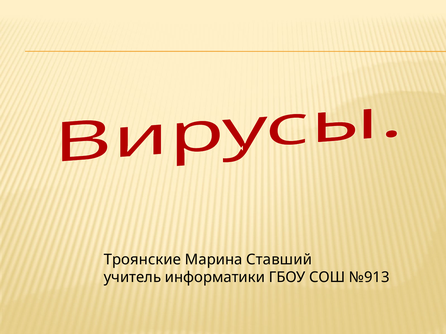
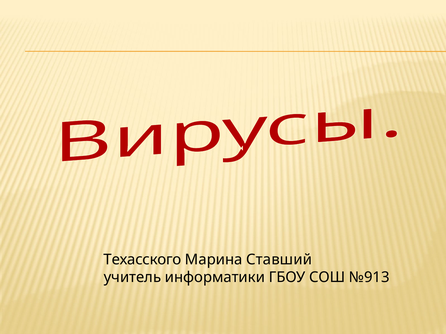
Троянские: Троянские -> Техасского (143, 260)
